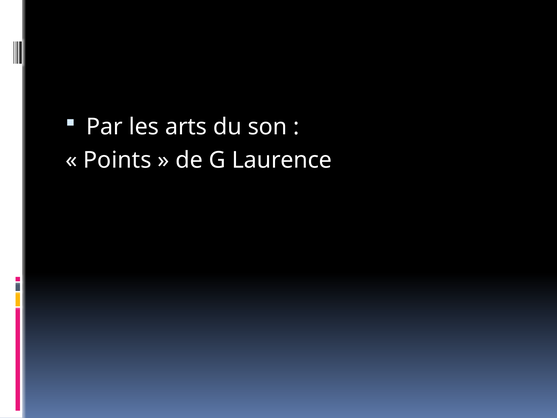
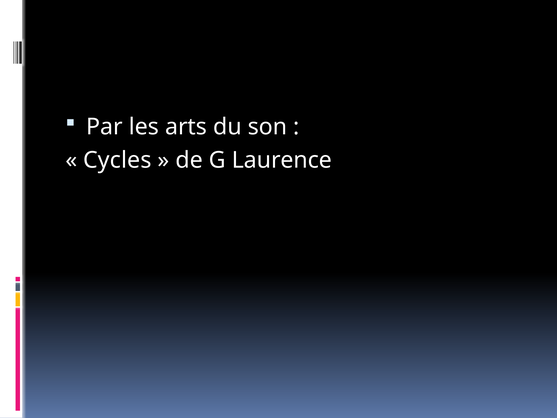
Points: Points -> Cycles (117, 160)
